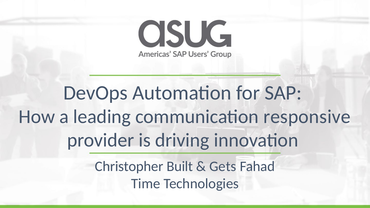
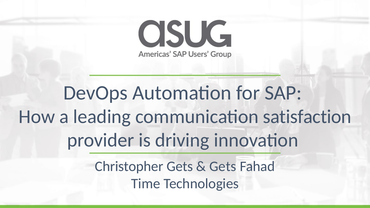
responsive: responsive -> satisfaction (307, 117)
Christopher Built: Built -> Gets (180, 166)
